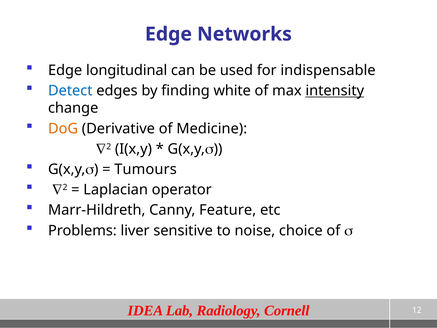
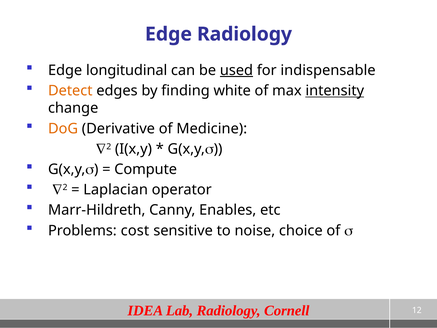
Edge Networks: Networks -> Radiology (244, 34)
used underline: none -> present (236, 70)
Detect colour: blue -> orange (70, 91)
Tumours: Tumours -> Compute (146, 169)
Feature: Feature -> Enables (228, 210)
liver: liver -> cost (135, 230)
